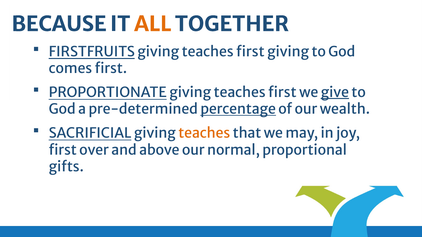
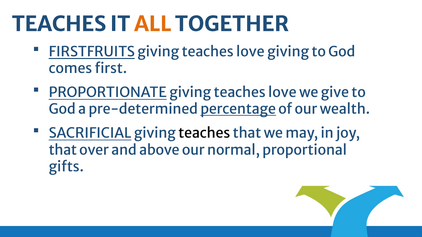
BECAUSE: BECAUSE -> TEACHES (59, 24)
FIRSTFRUITS giving teaches first: first -> love (250, 52)
PROPORTIONATE giving teaches first: first -> love (282, 93)
give underline: present -> none (335, 93)
teaches colour: orange -> black (204, 133)
first: first -> that (63, 150)
